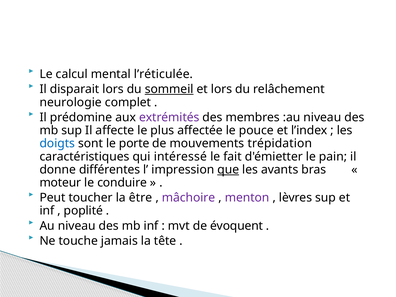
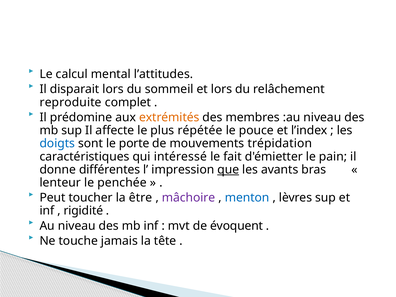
l’réticulée: l’réticulée -> l’attitudes (163, 74)
sommeil underline: present -> none (169, 89)
neurologie: neurologie -> reproduite (71, 102)
extrémités colour: purple -> orange (169, 117)
affectée: affectée -> répétée (200, 130)
moteur: moteur -> lenteur (60, 183)
conduire: conduire -> penchée (122, 183)
menton colour: purple -> blue (247, 198)
poplité: poplité -> rigidité (83, 211)
